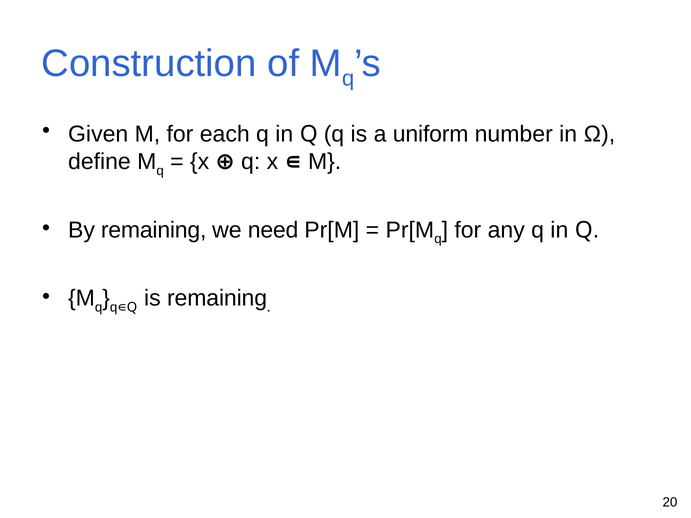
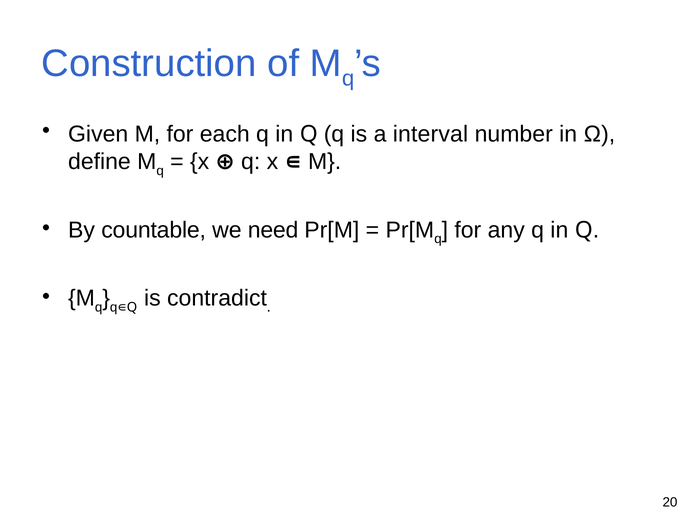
uniform: uniform -> interval (431, 134)
By remaining: remaining -> countable (154, 230)
is remaining: remaining -> contradict (217, 299)
